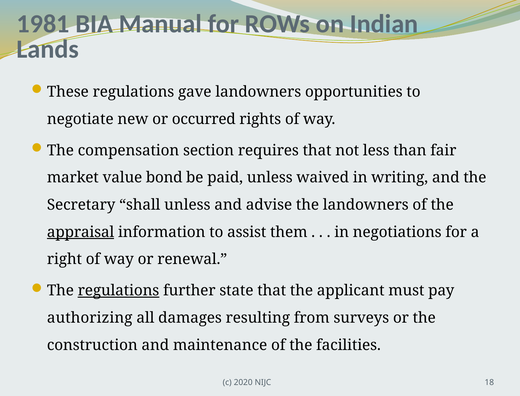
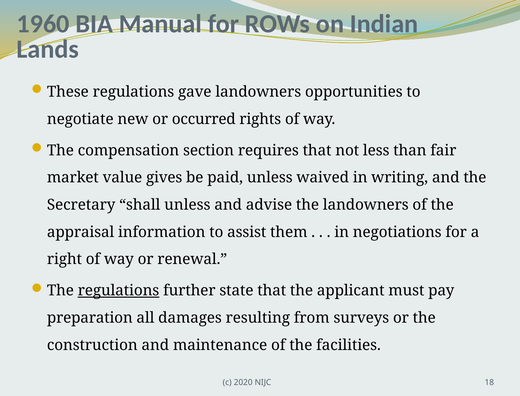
1981: 1981 -> 1960 (43, 24)
bond: bond -> gives (164, 178)
appraisal underline: present -> none (81, 232)
authorizing: authorizing -> preparation (90, 318)
